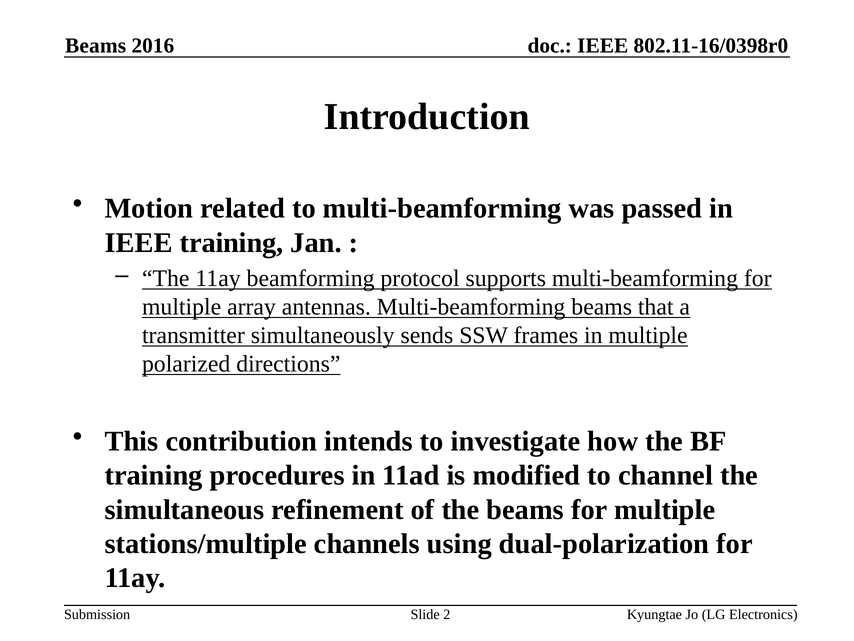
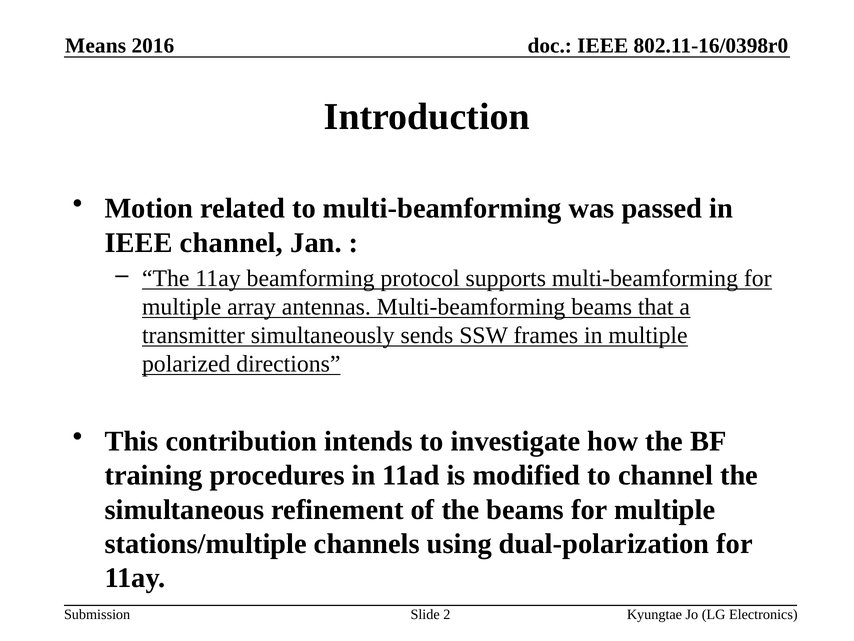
Beams: Beams -> Means (96, 46)
IEEE training: training -> channel (231, 243)
